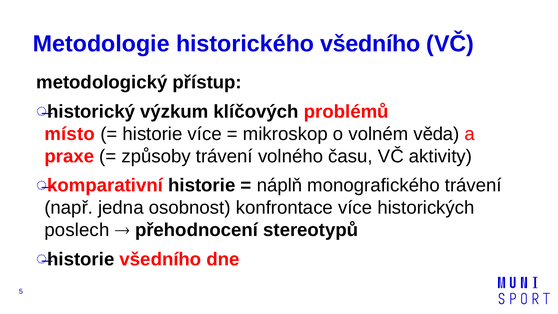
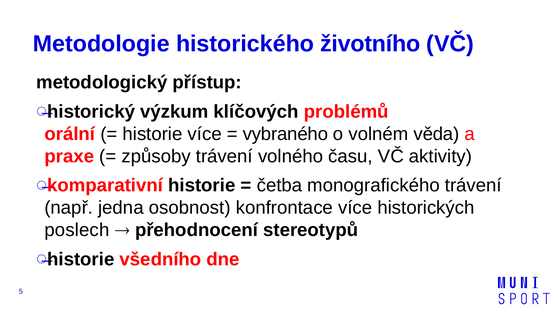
historického všedního: všedního -> životního (370, 44)
místo: místo -> orální (70, 134)
mikroskop: mikroskop -> vybraného (285, 134)
náplň: náplň -> četba (279, 185)
